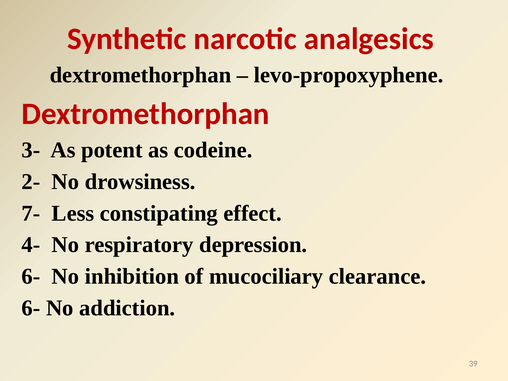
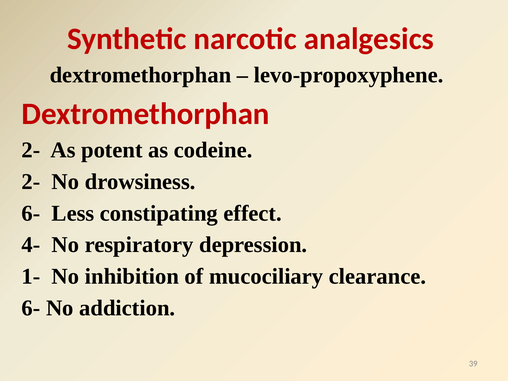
3-: 3- -> 2- (31, 150)
7-: 7- -> 6- (31, 213)
6-: 6- -> 1- (31, 276)
